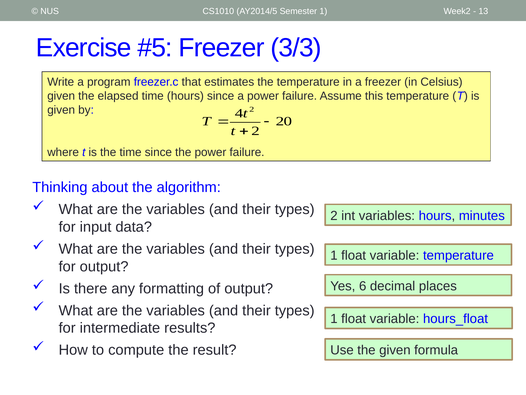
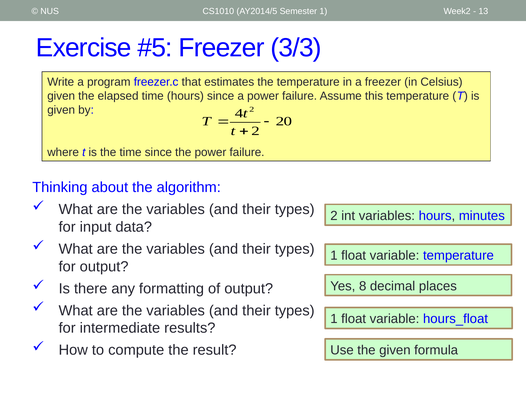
6: 6 -> 8 (363, 286)
